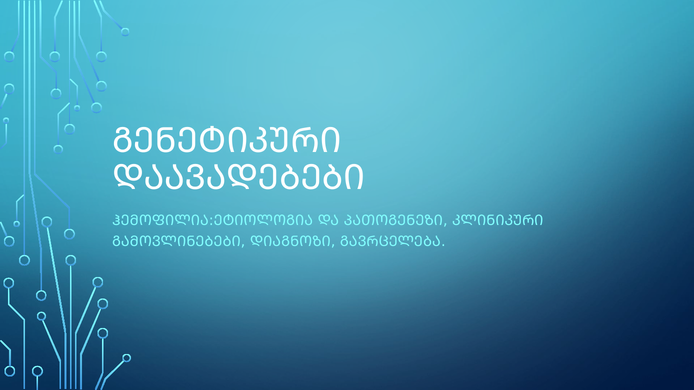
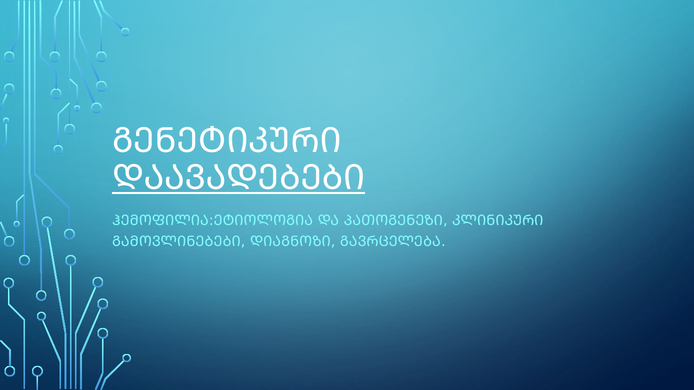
ᲓᲐᲐᲕᲐᲓᲔᲑᲔᲑᲘ underline: none -> present (239, 178)
